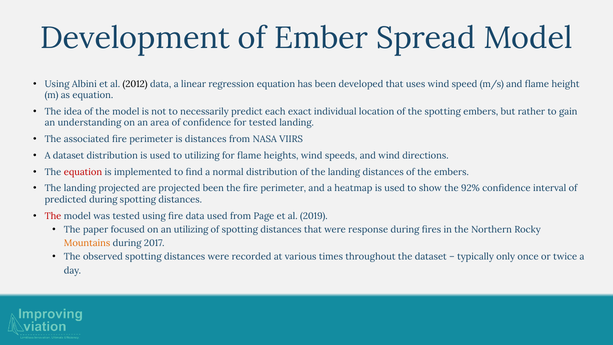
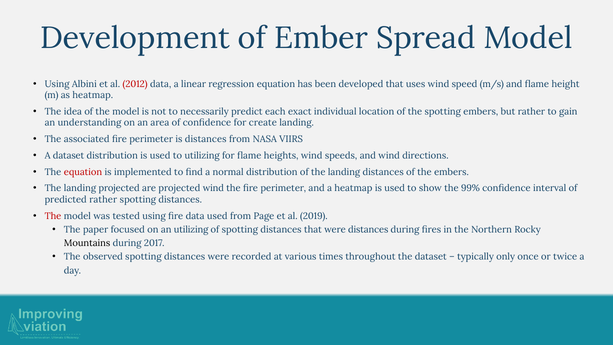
2012 colour: black -> red (135, 84)
as equation: equation -> heatmap (93, 95)
for tested: tested -> create (263, 123)
projected been: been -> wind (213, 188)
92%: 92% -> 99% (470, 188)
predicted during: during -> rather (103, 199)
were response: response -> distances (368, 229)
Mountains colour: orange -> black (87, 243)
